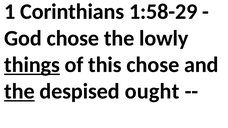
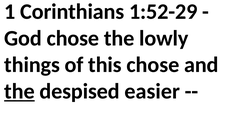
1:58-29: 1:58-29 -> 1:52-29 (163, 12)
things underline: present -> none (32, 65)
ought: ought -> easier (152, 91)
